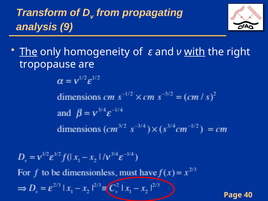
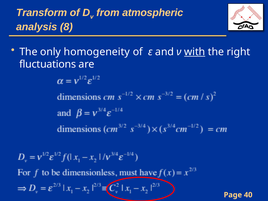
propagating: propagating -> atmospheric (153, 13)
9: 9 -> 8 (66, 27)
The underline: present -> none (28, 52)
tropopause: tropopause -> fluctuations (48, 64)
